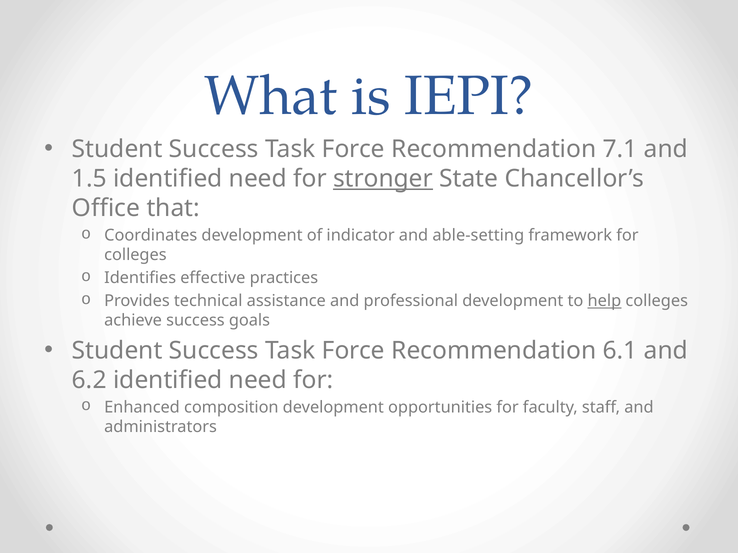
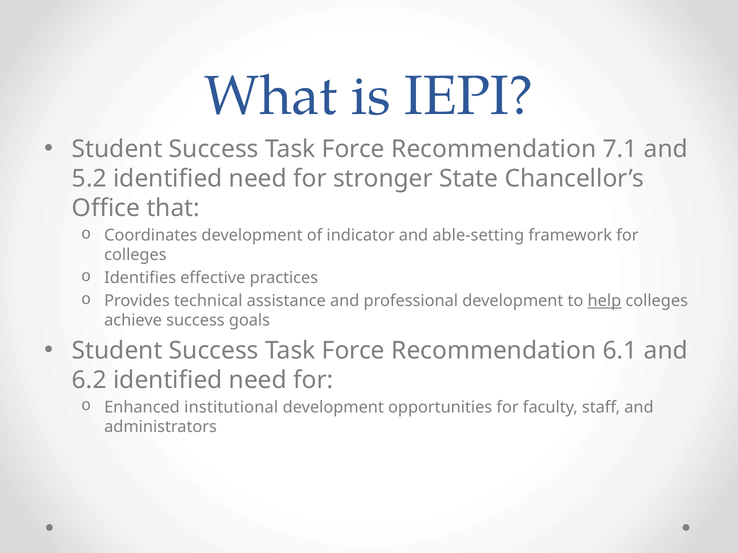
1.5: 1.5 -> 5.2 (89, 179)
stronger underline: present -> none (383, 179)
composition: composition -> institutional (231, 408)
